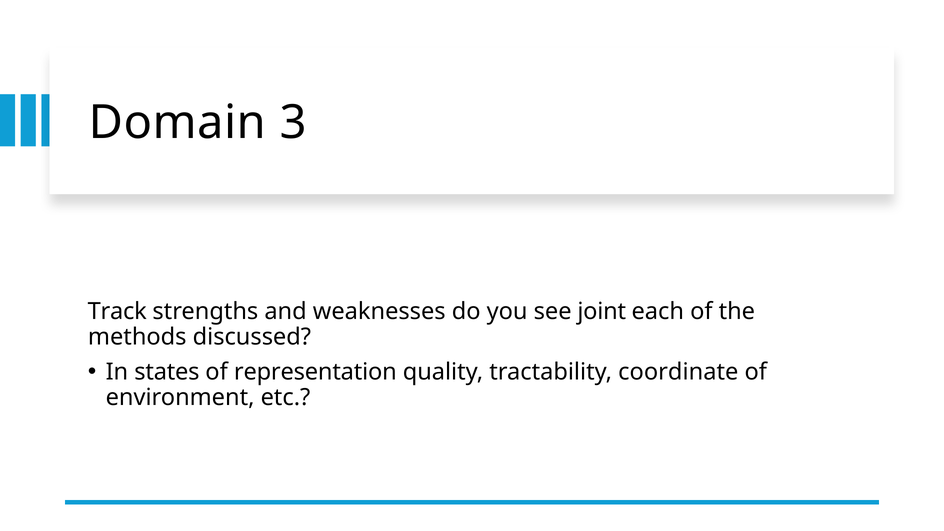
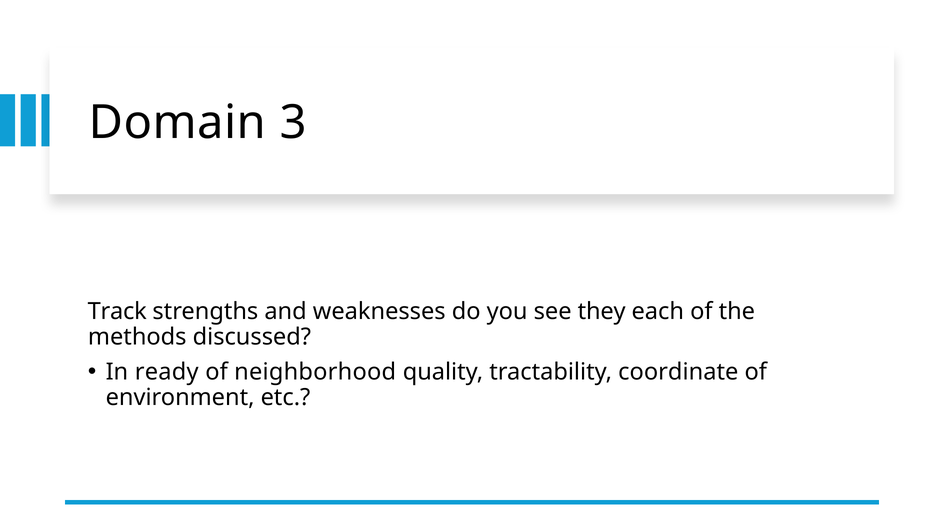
joint: joint -> they (602, 311)
states: states -> ready (167, 372)
representation: representation -> neighborhood (315, 372)
